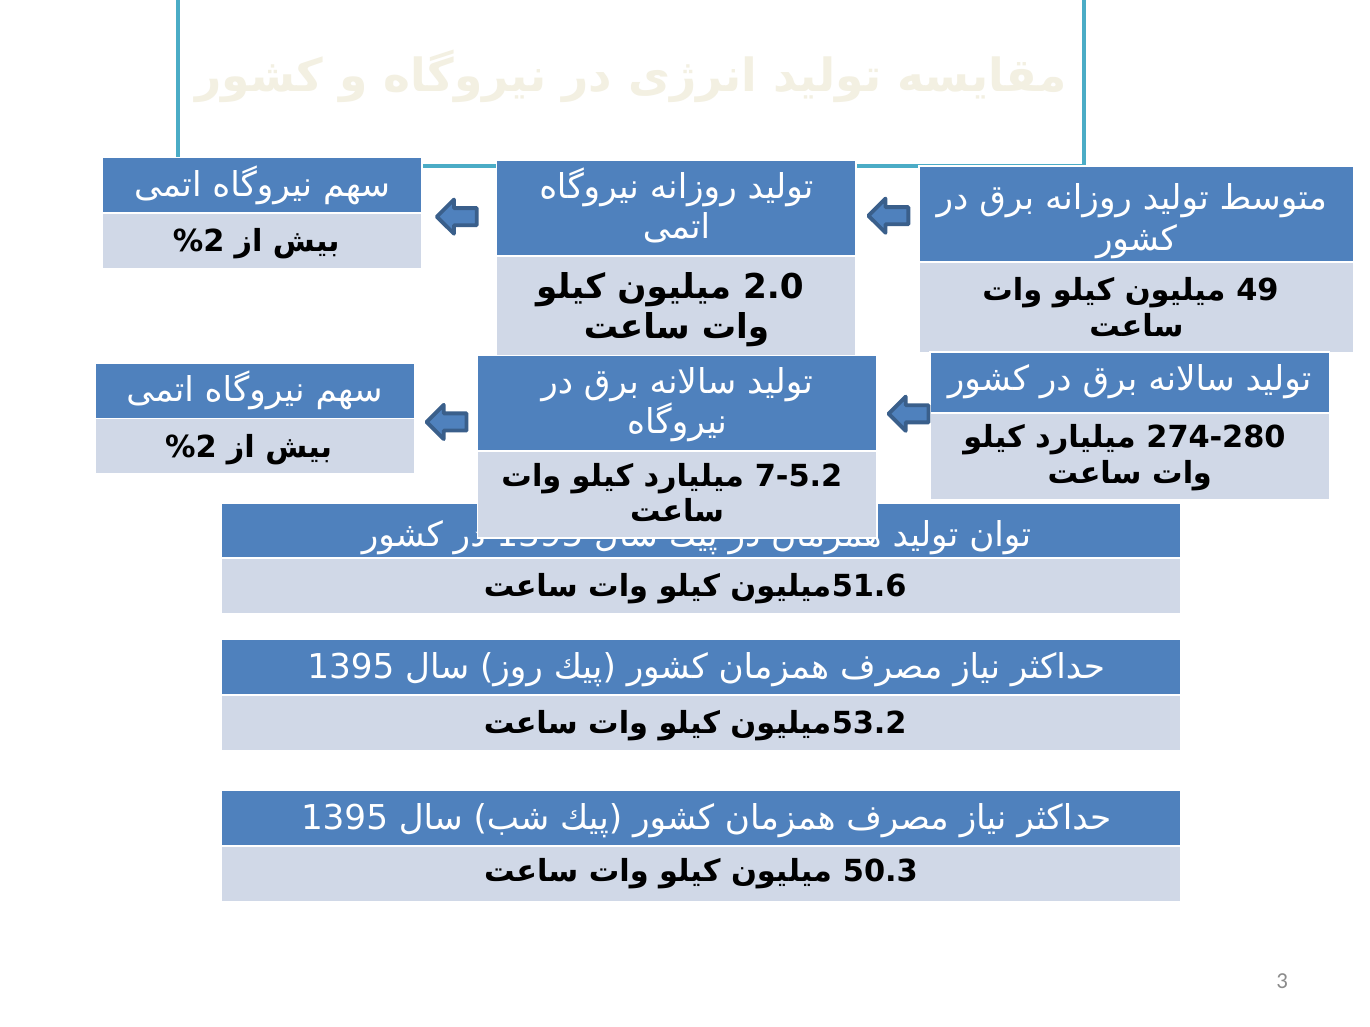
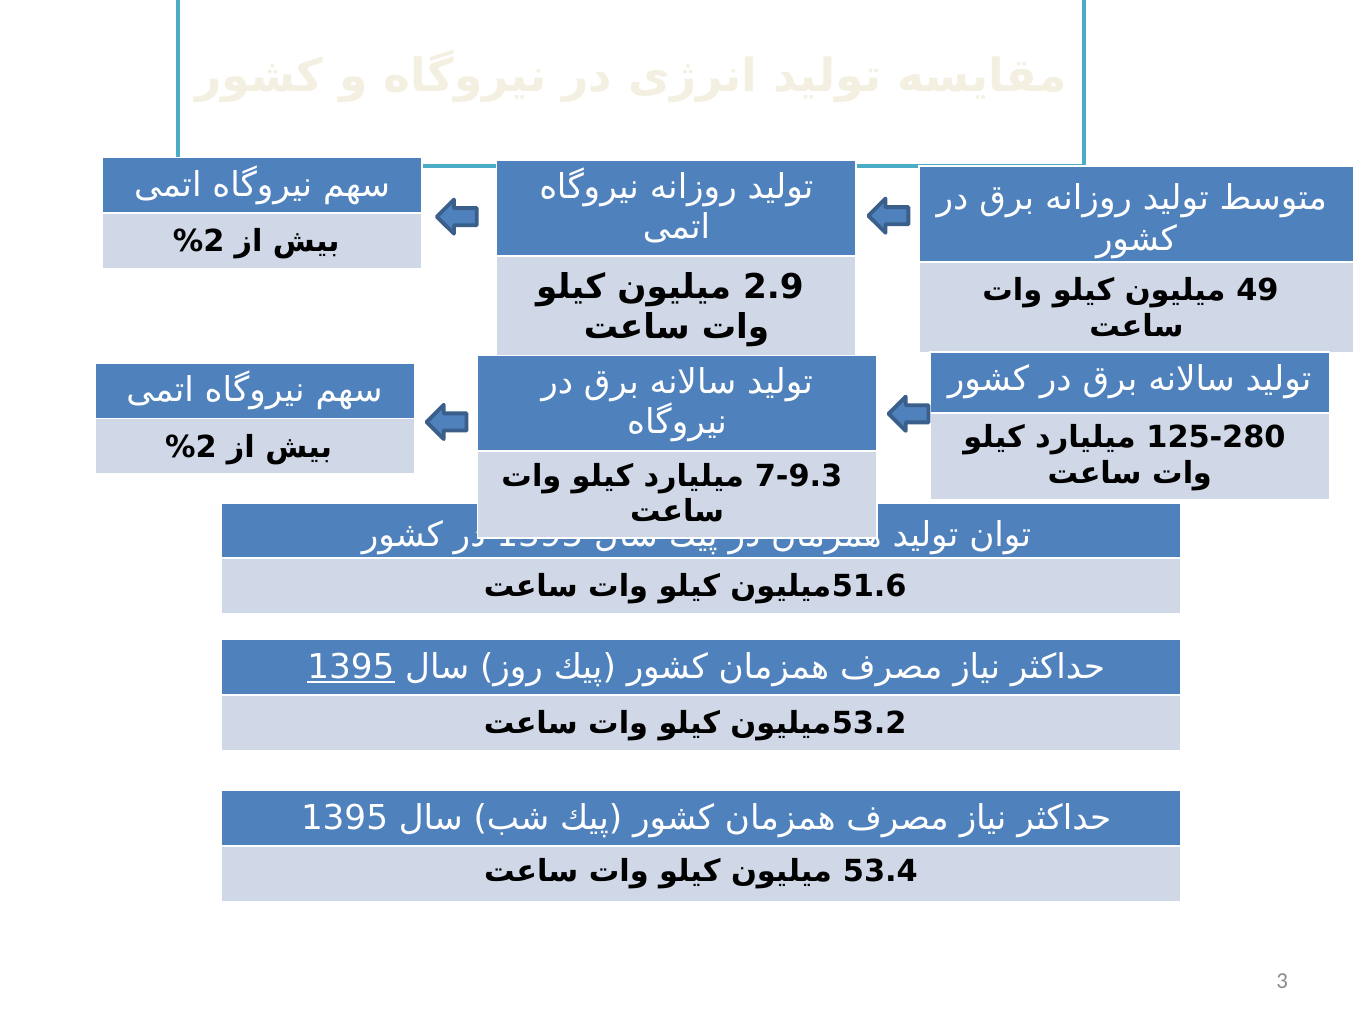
2.0: 2.0 -> 2.9 (773, 287)
274-280: 274-280 -> 125-280 (1216, 438)
7-5.2: 7-5.2 -> 7-9.3 (799, 476)
1395 underline: none -> present (351, 667)
50.3: 50.3 -> 53.4 (880, 872)
